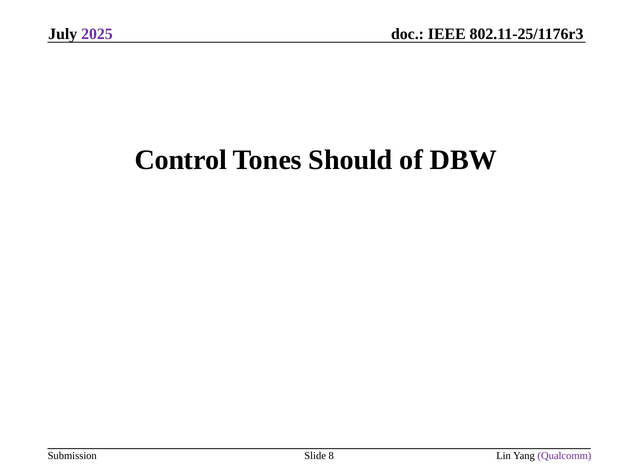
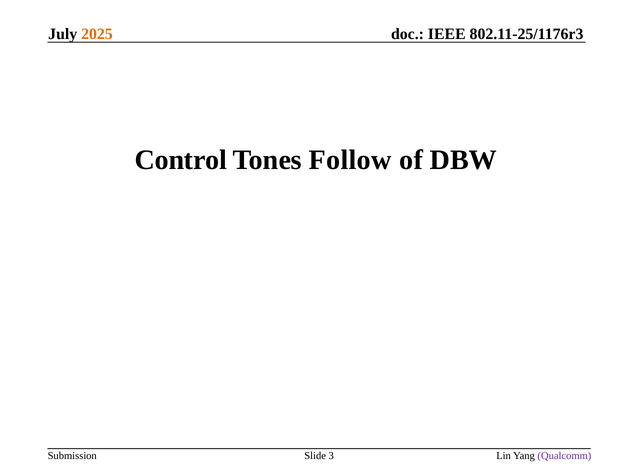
2025 colour: purple -> orange (97, 34)
Should: Should -> Follow (350, 160)
8: 8 -> 3 (331, 455)
